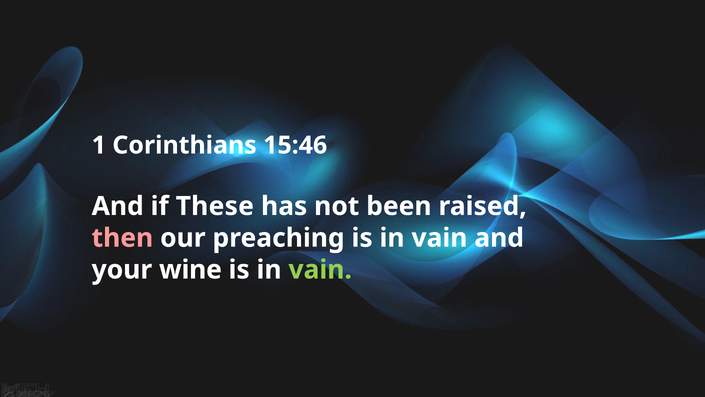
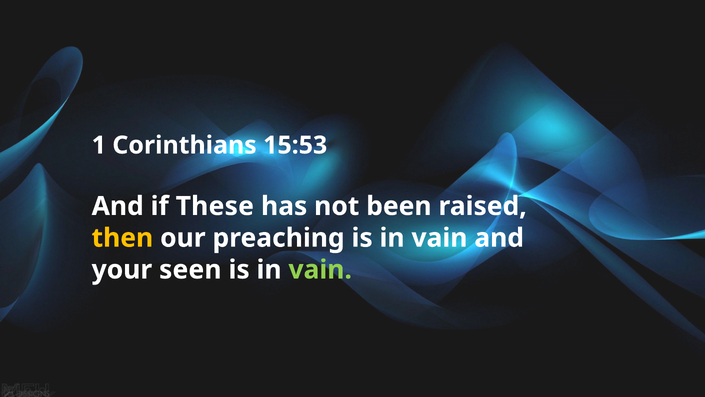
15:46: 15:46 -> 15:53 (295, 145)
then colour: pink -> yellow (122, 238)
wine: wine -> seen (190, 269)
